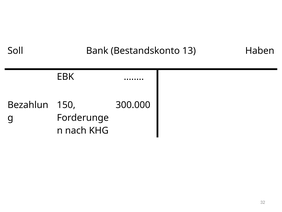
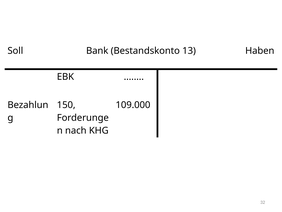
300.000: 300.000 -> 109.000 (133, 105)
